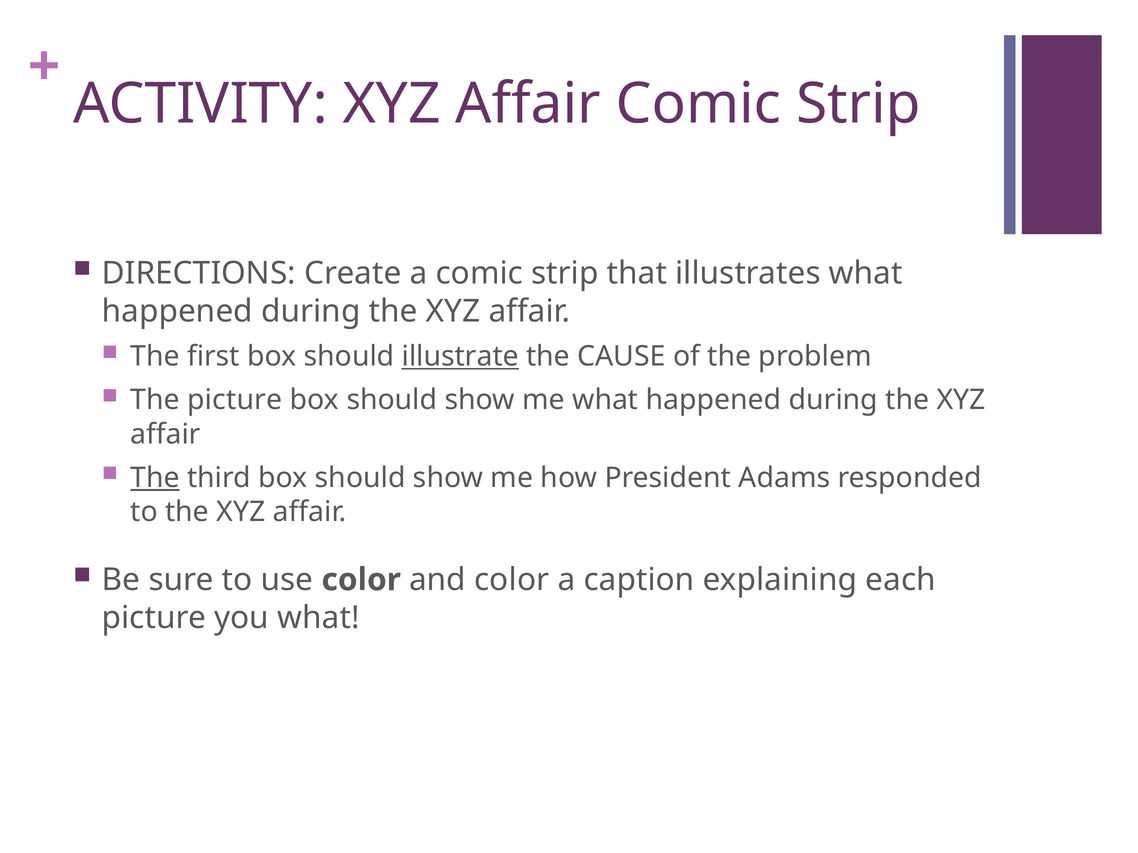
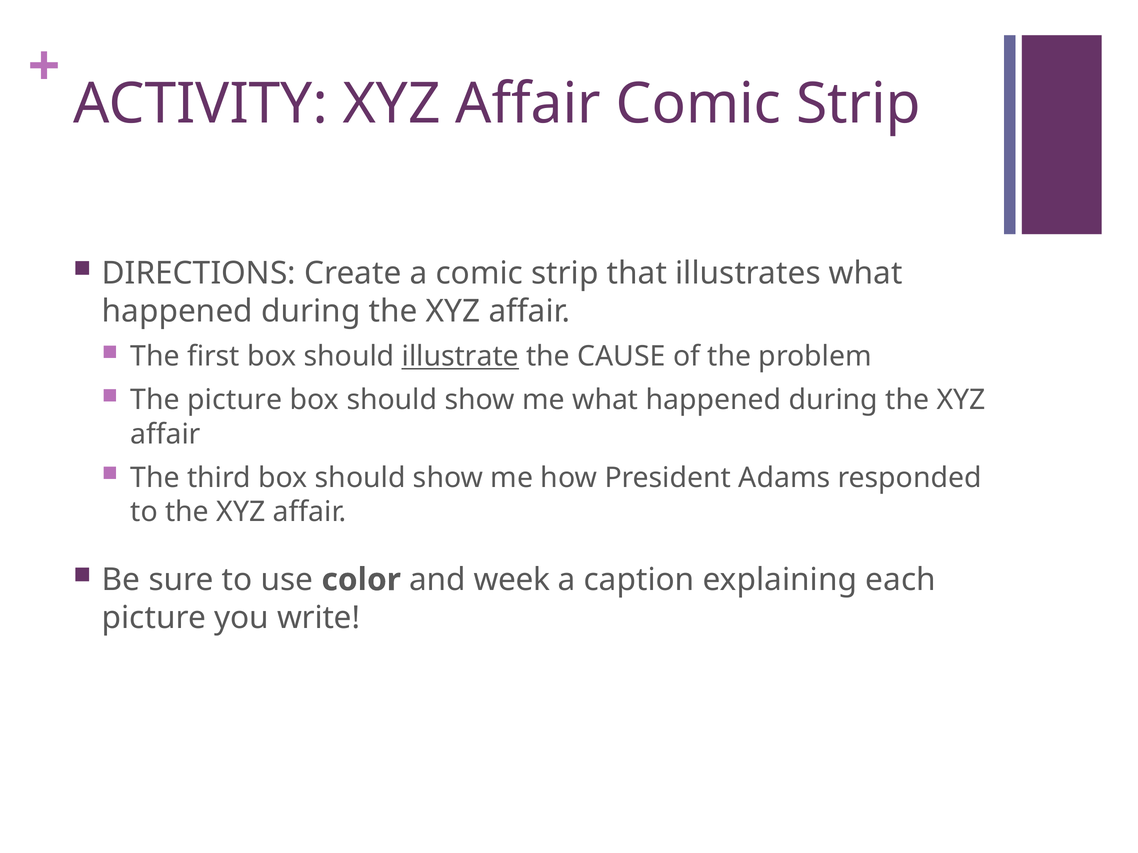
The underline: present -> none (155, 478)
and color: color -> week (512, 580)
you what: what -> write (319, 618)
